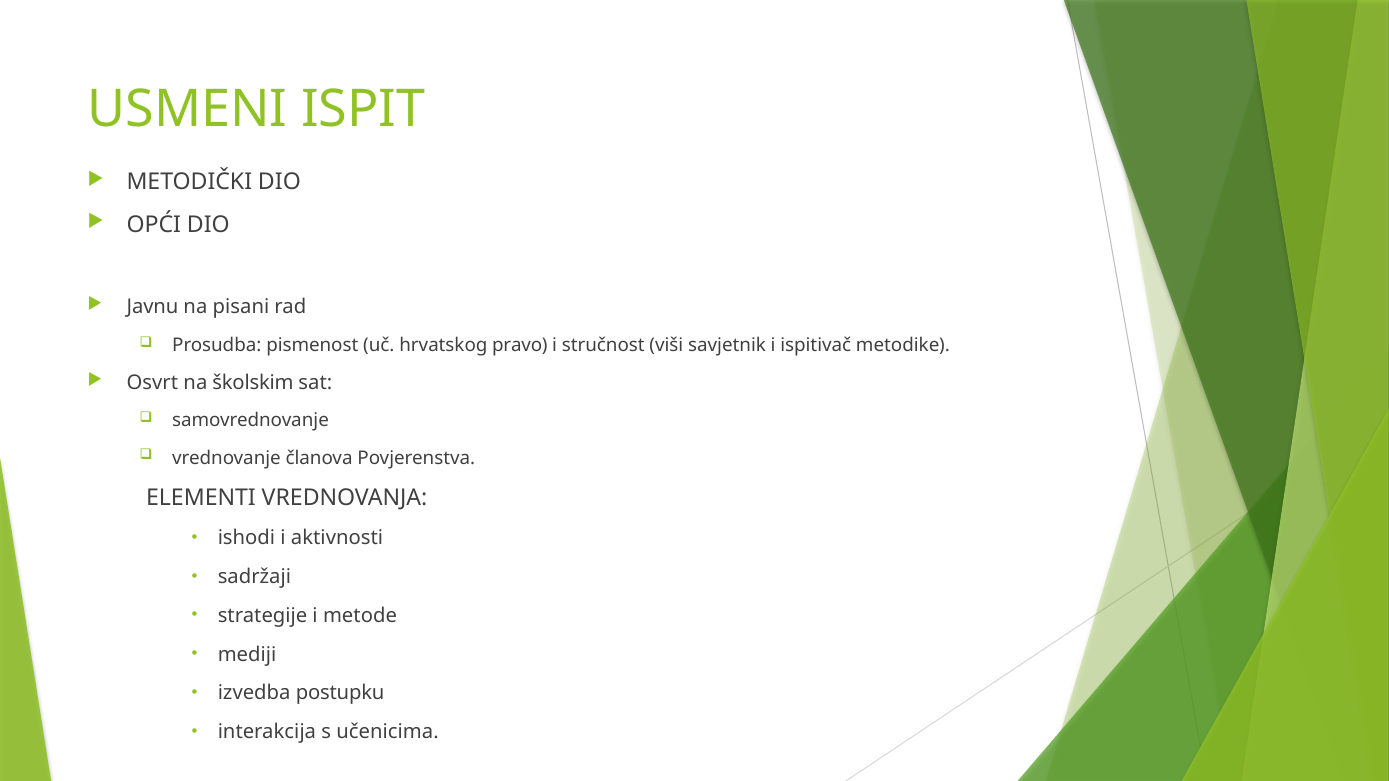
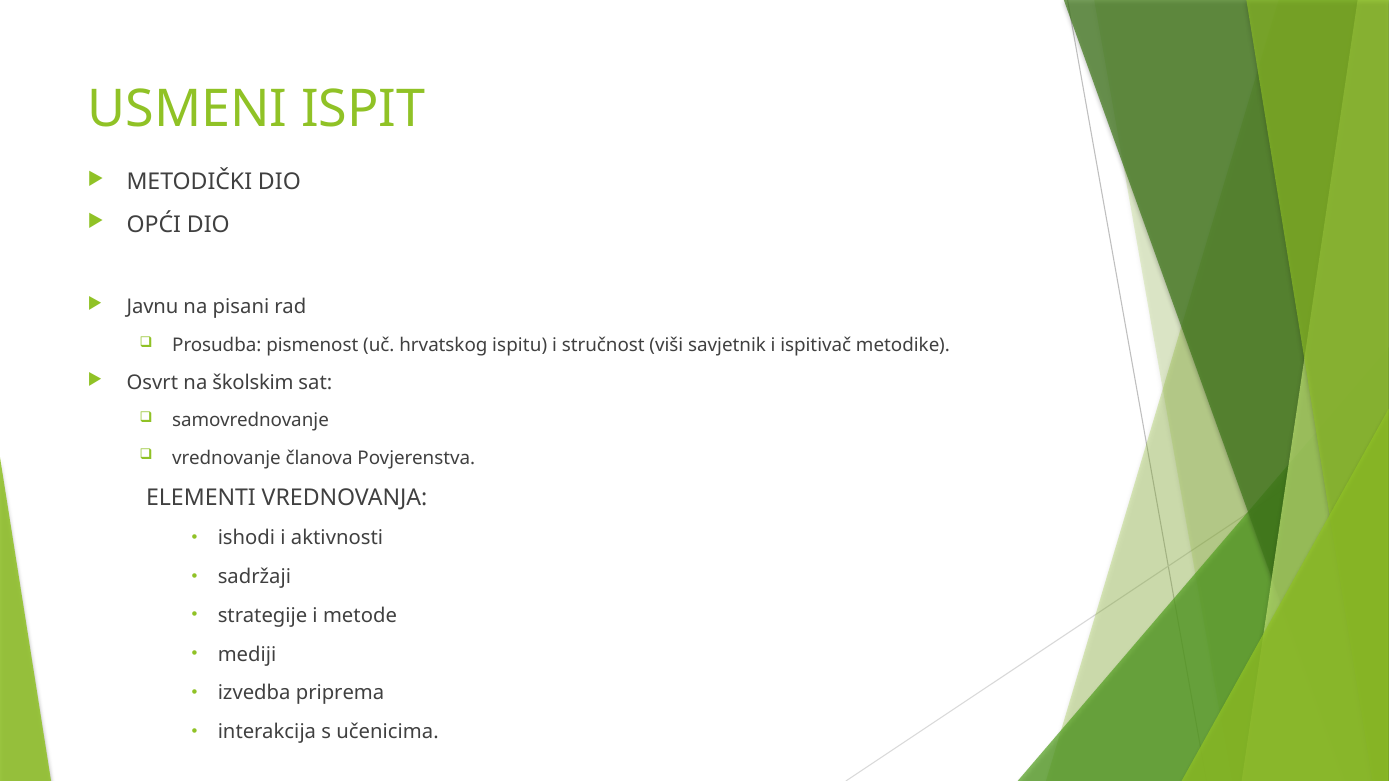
pravo: pravo -> ispitu (520, 345)
postupku: postupku -> priprema (340, 693)
